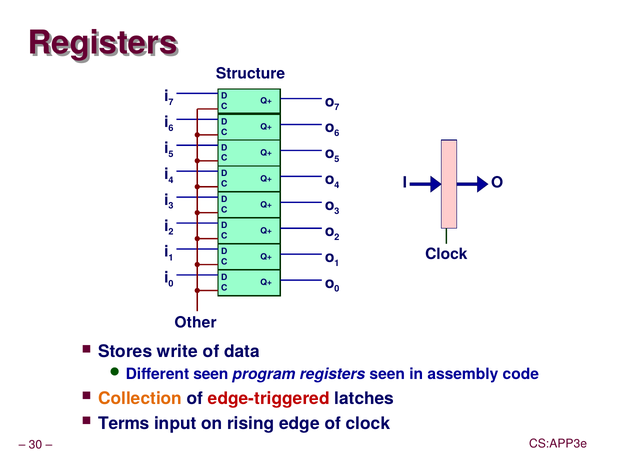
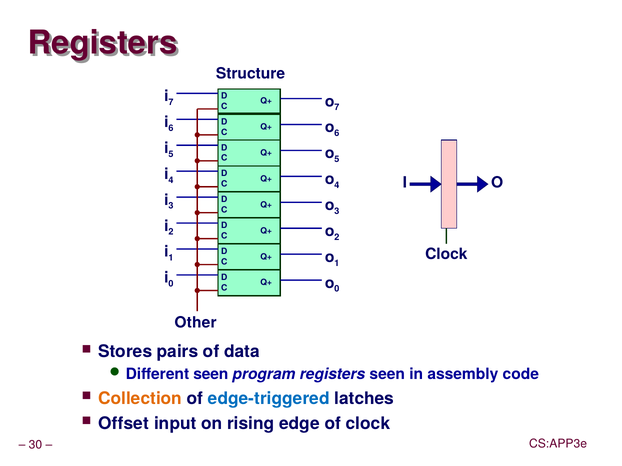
write: write -> pairs (178, 352)
edge-triggered colour: red -> blue (269, 399)
Terms: Terms -> Offset (124, 424)
